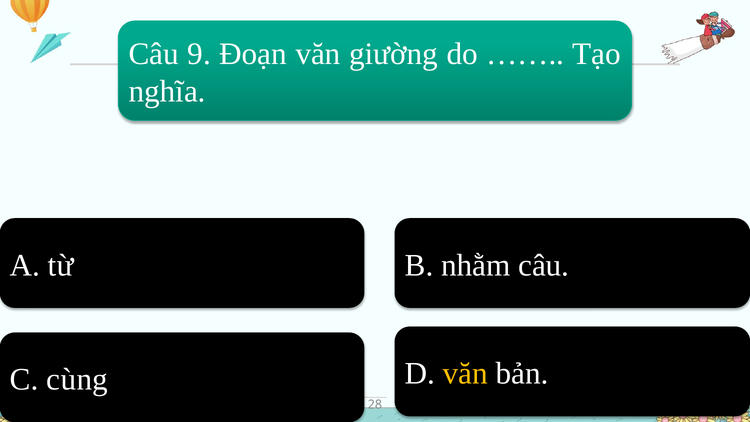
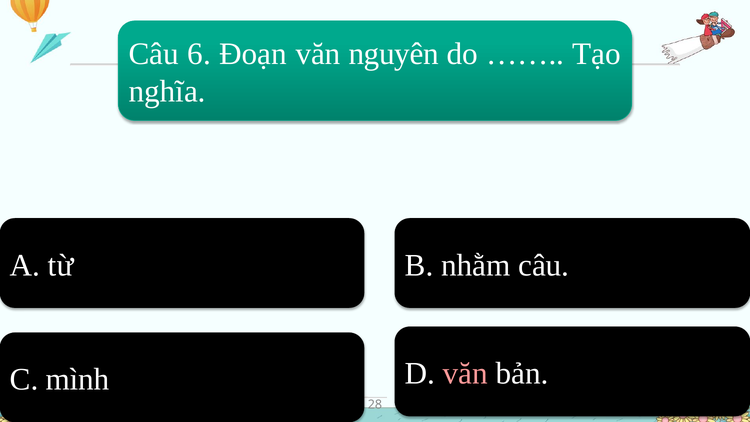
9: 9 -> 6 (199, 54)
giường: giường -> nguyên (394, 54)
văn colour: yellow -> pink (465, 373)
cùng: cùng -> mình (78, 379)
